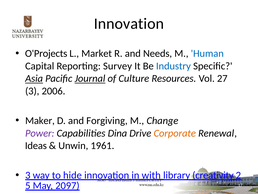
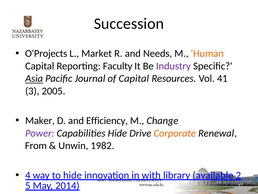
Innovation: Innovation -> Succession (129, 24)
Human colour: blue -> orange (207, 53)
Survey: Survey -> Faculty (118, 66)
Industry colour: blue -> purple (173, 66)
Journal underline: present -> none (90, 78)
of Culture: Culture -> Capital (134, 78)
27: 27 -> 41 (222, 78)
2006: 2006 -> 2005 (53, 91)
Forgiving: Forgiving -> Efficiency (107, 120)
Capabilities Dina: Dina -> Hide (117, 133)
Ideas: Ideas -> From (36, 145)
1961: 1961 -> 1982 (102, 145)
3: 3 -> 4 (28, 175)
creativity: creativity -> available (213, 175)
2097: 2097 -> 2014 (67, 185)
